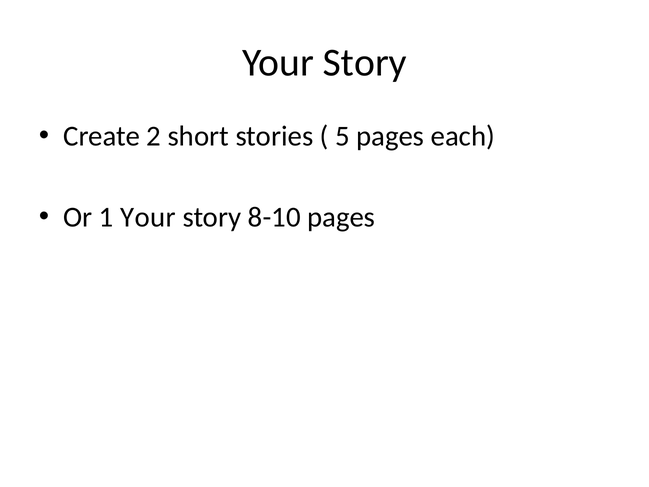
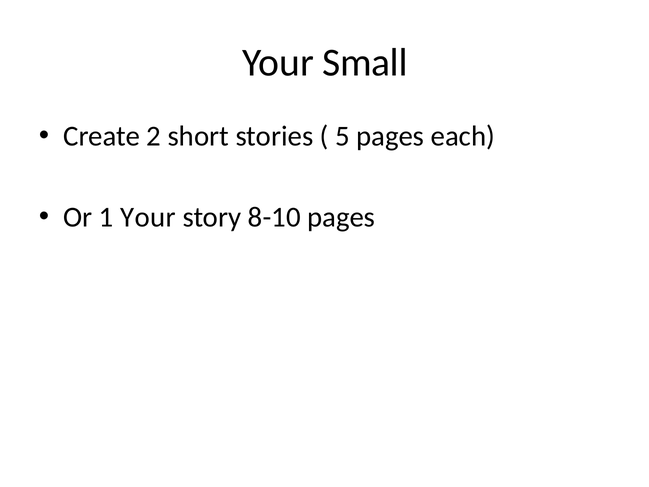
Story: Story -> Small (365, 63)
